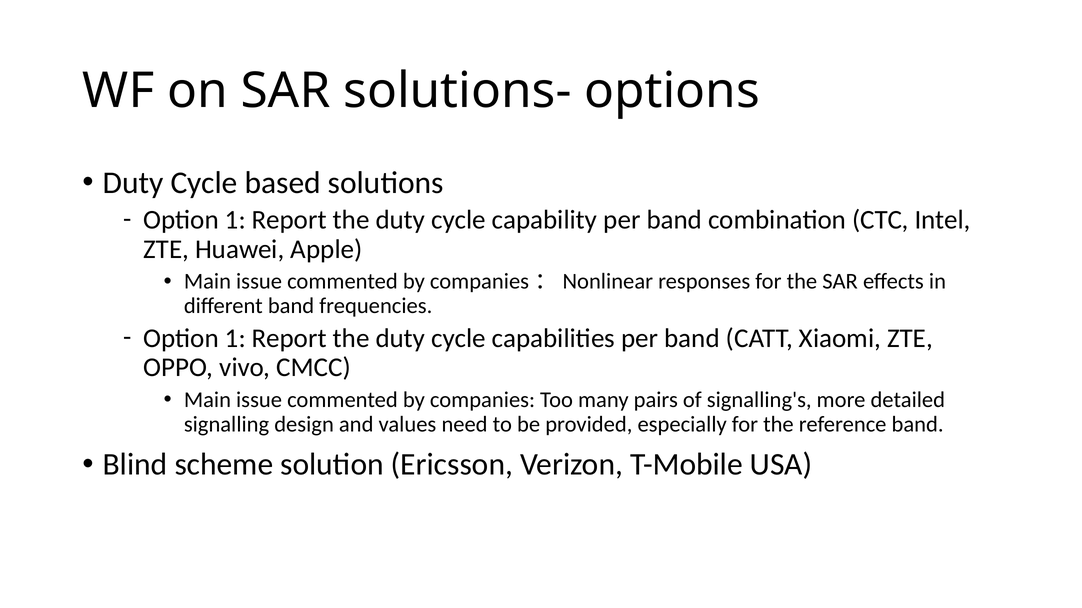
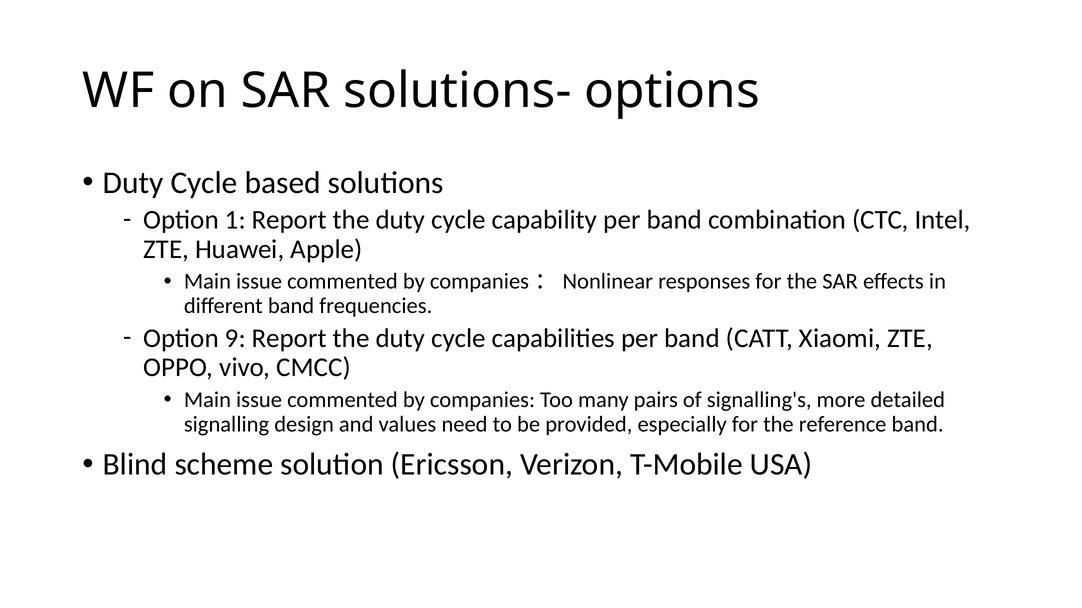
1: 1 -> 9 (235, 339)
